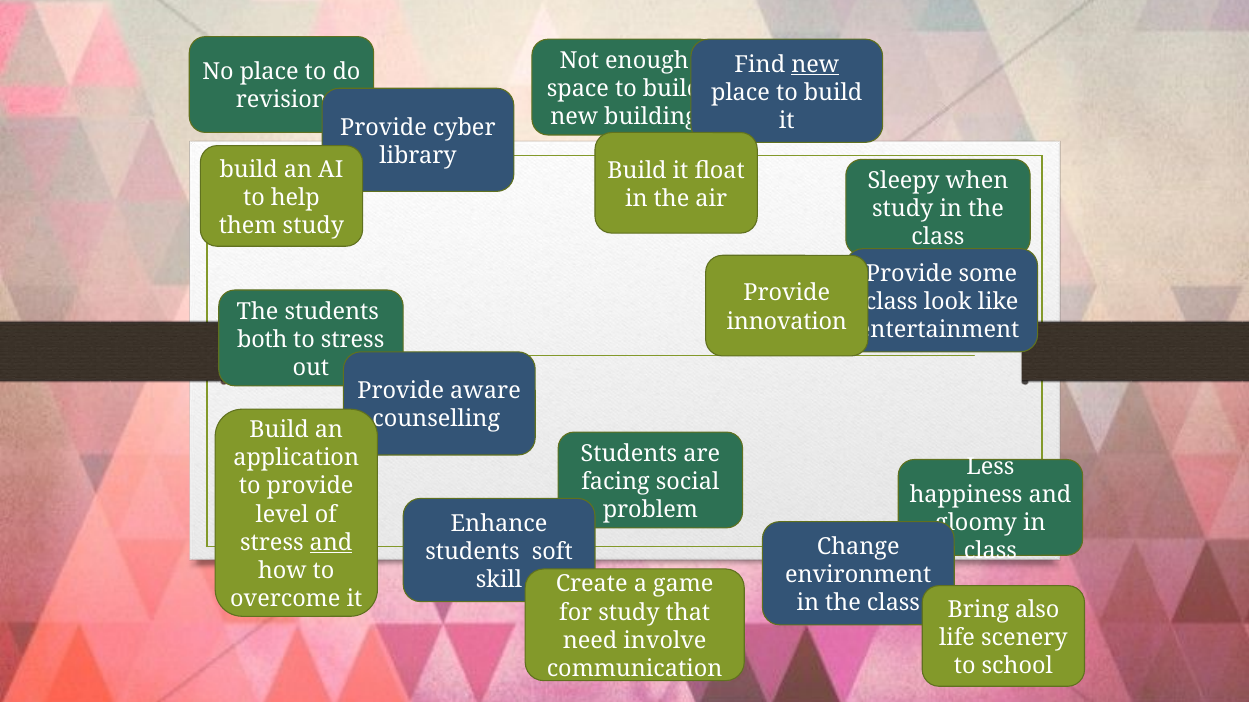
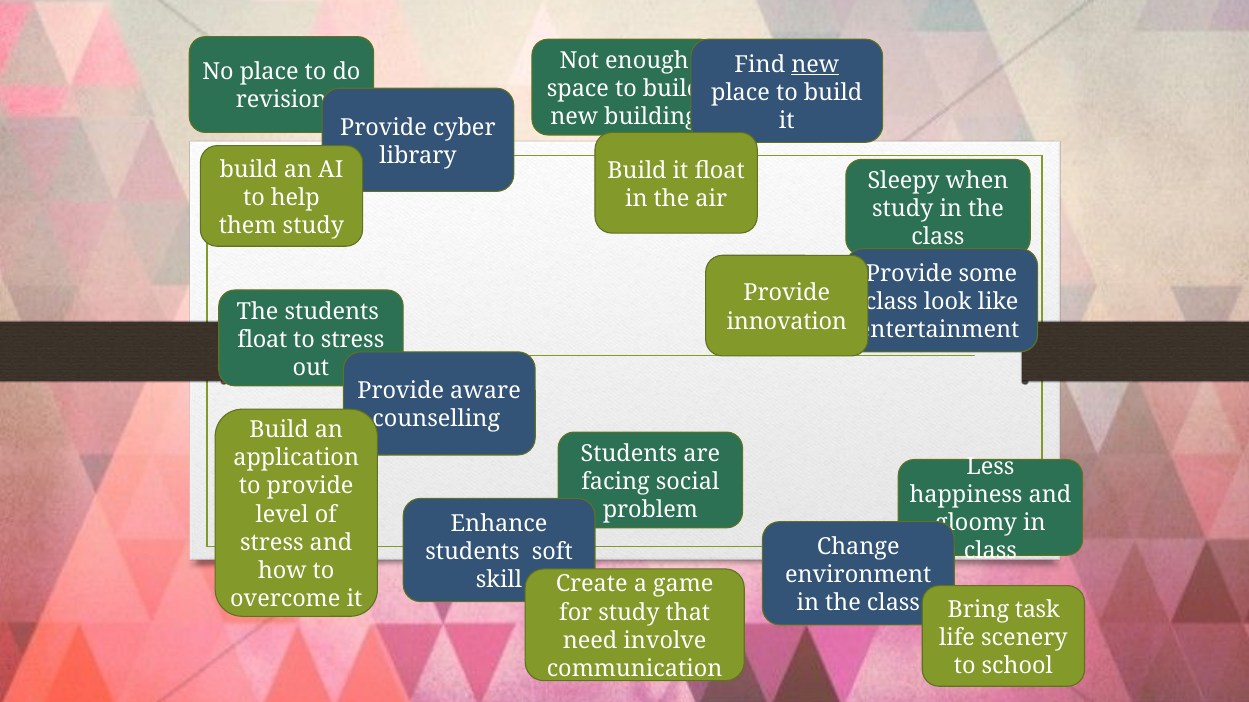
both: both -> float (262, 340)
and underline: present -> none (331, 543)
also: also -> task (1037, 610)
